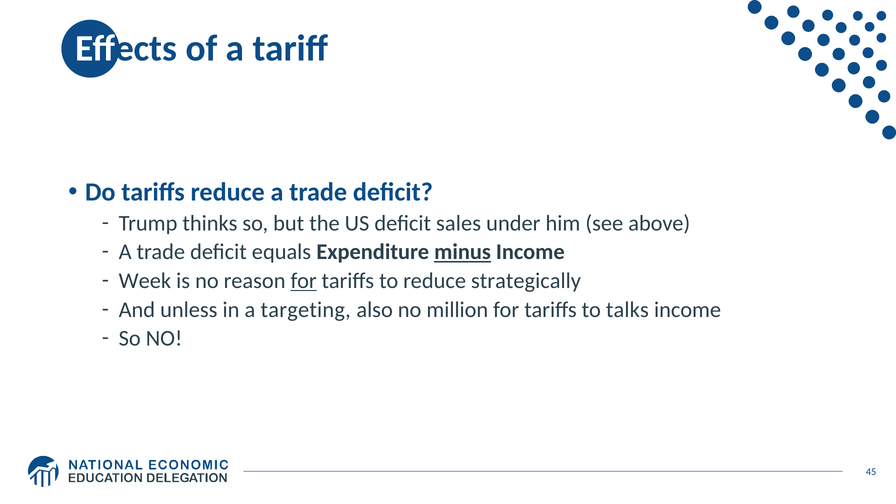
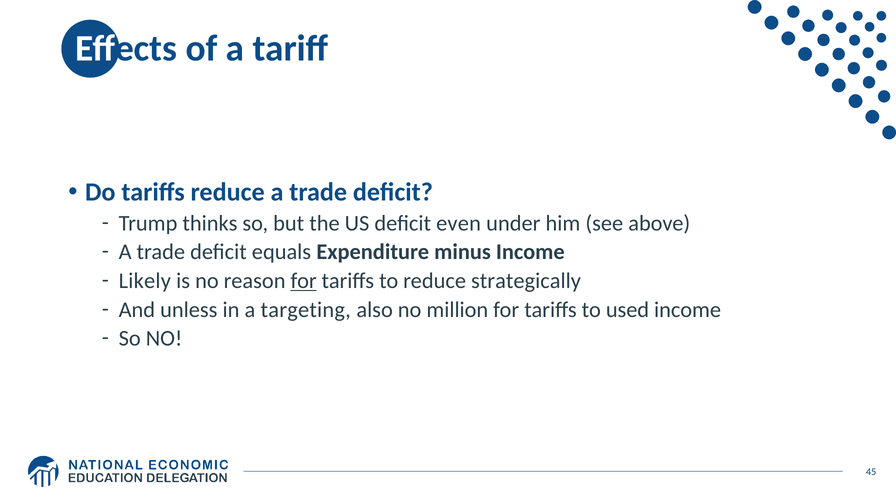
sales: sales -> even (459, 223)
minus underline: present -> none (463, 252)
Week: Week -> Likely (145, 281)
talks: talks -> used (628, 310)
